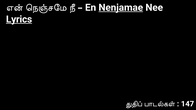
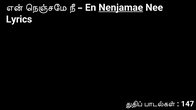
Lyrics underline: present -> none (19, 19)
